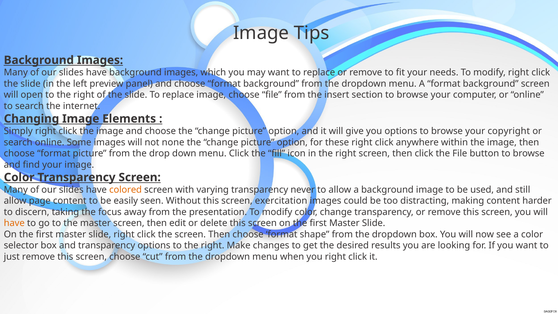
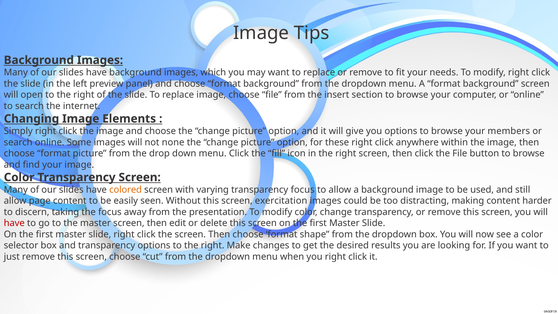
copyright: copyright -> members (509, 131)
transparency never: never -> focus (303, 190)
have colour: orange -> red (14, 223)
